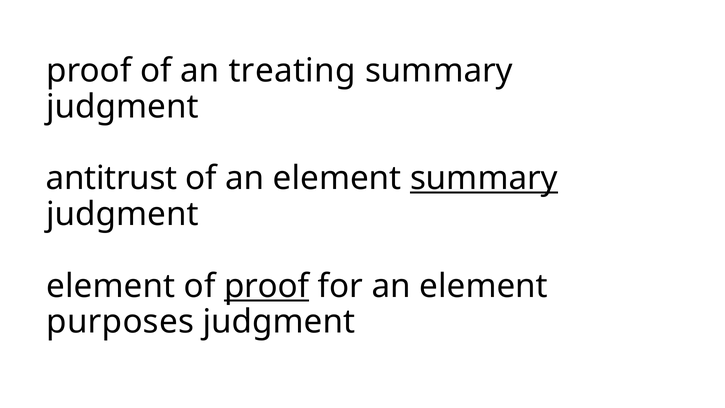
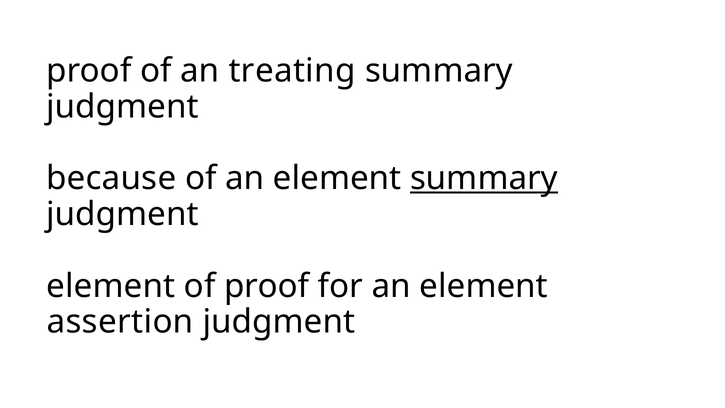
antitrust: antitrust -> because (111, 178)
proof underline: present -> none (267, 286)
purposes: purposes -> assertion (120, 322)
